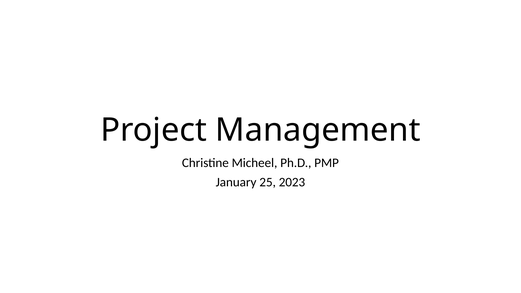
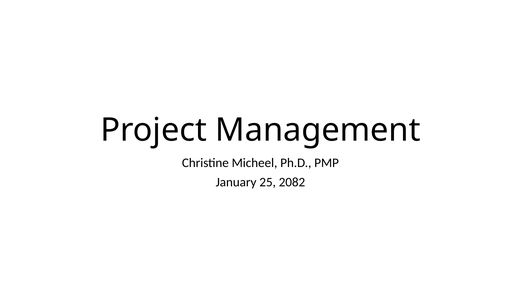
2023: 2023 -> 2082 (292, 182)
